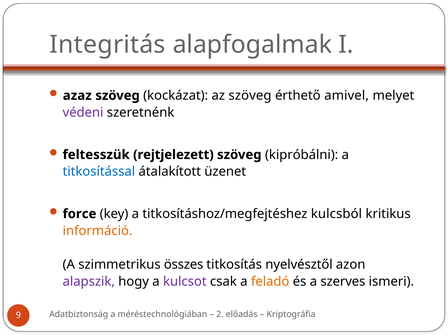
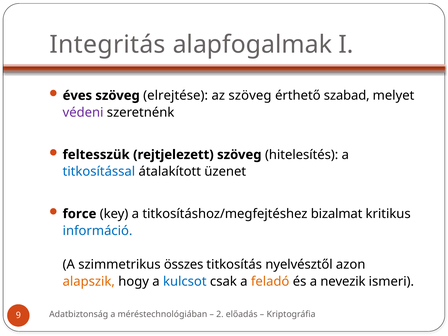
azaz: azaz -> éves (77, 96)
kockázat: kockázat -> elrejtése (176, 96)
amivel: amivel -> szabad (347, 96)
kipróbálni: kipróbálni -> hitelesítés (302, 155)
kulcsból: kulcsból -> bizalmat (337, 214)
információ colour: orange -> blue (98, 231)
alapszik colour: purple -> orange (89, 282)
kulcsot colour: purple -> blue (185, 282)
szerves: szerves -> nevezik (343, 282)
